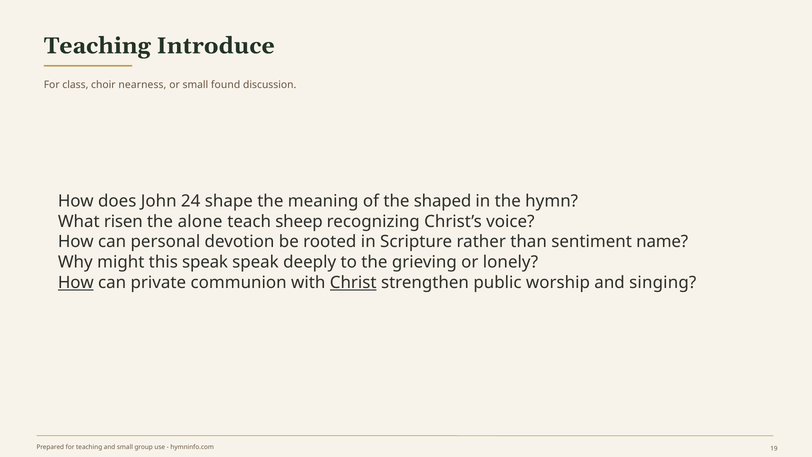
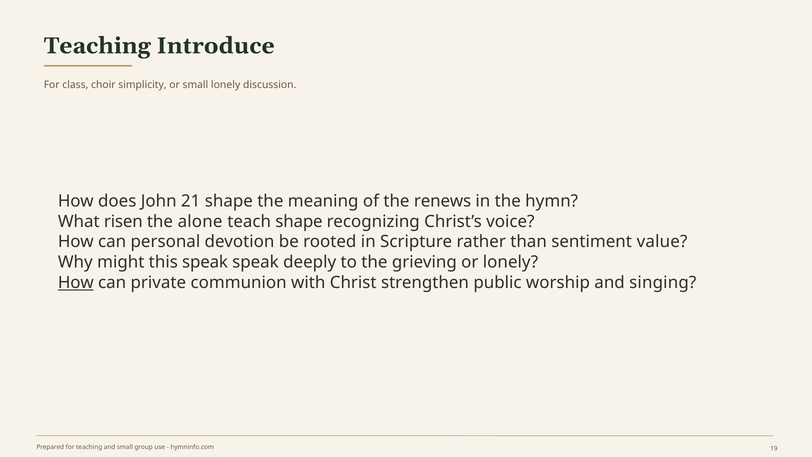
nearness: nearness -> simplicity (142, 85)
small found: found -> lonely (226, 85)
24: 24 -> 21 (191, 201)
shaped: shaped -> renews (443, 201)
teach sheep: sheep -> shape (299, 221)
name: name -> value (662, 242)
Christ underline: present -> none (353, 282)
